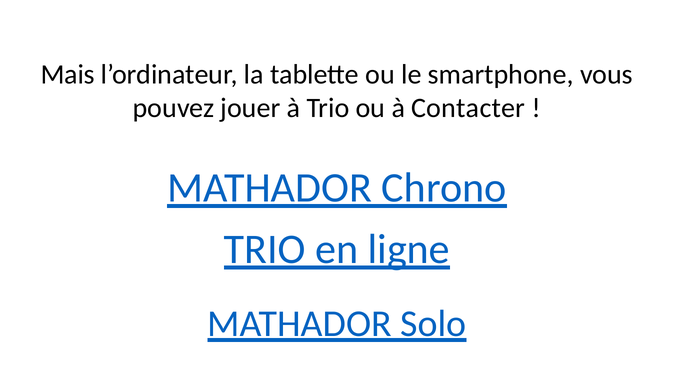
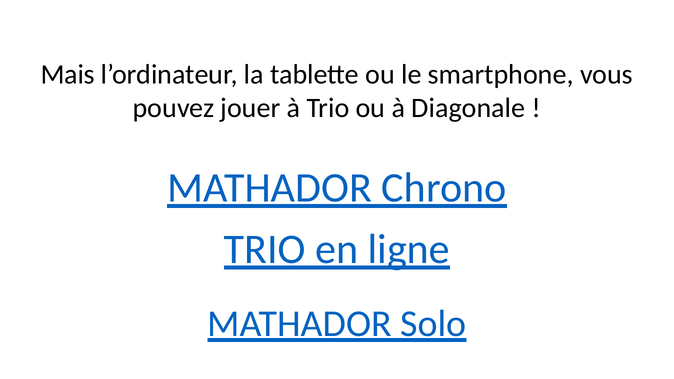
Contacter: Contacter -> Diagonale (468, 108)
